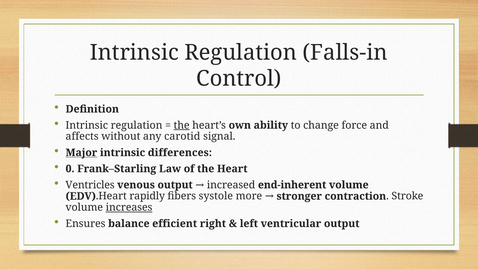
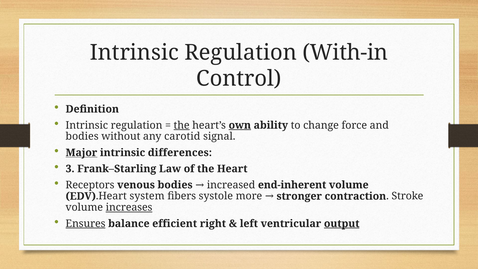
Falls-in: Falls-in -> With-in (345, 52)
own underline: none -> present (240, 125)
affects: affects -> bodies (82, 136)
0: 0 -> 3 (70, 169)
Ventricles: Ventricles -> Receptors (90, 185)
venous output: output -> bodies (175, 185)
rapidly: rapidly -> system (147, 196)
Ensures underline: none -> present (85, 224)
output underline: none -> present (342, 224)
